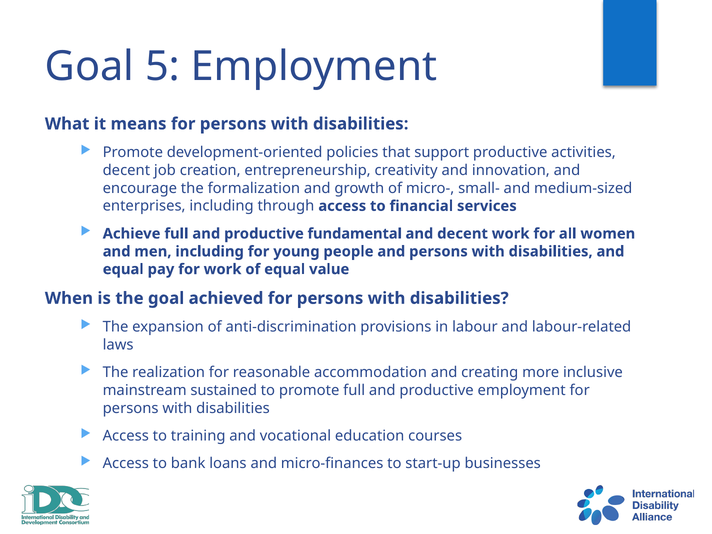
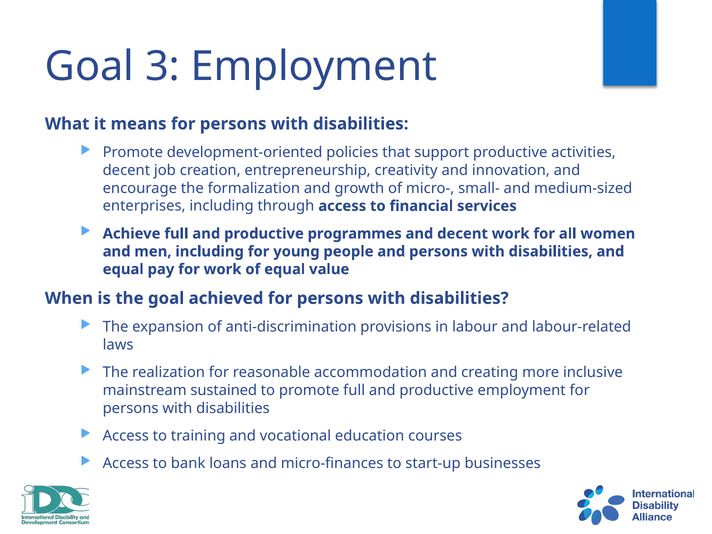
5: 5 -> 3 (162, 67)
fundamental: fundamental -> programmes (355, 234)
